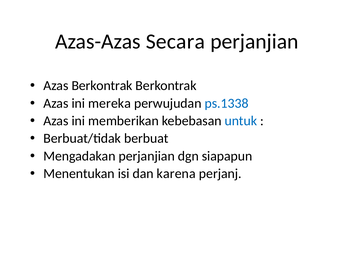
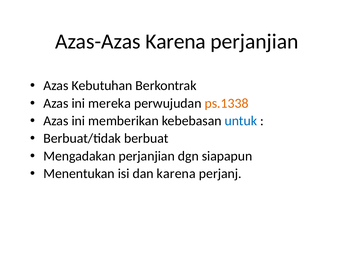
Azas-Azas Secara: Secara -> Karena (176, 41)
Azas Berkontrak: Berkontrak -> Kebutuhan (102, 86)
ps.1338 colour: blue -> orange (227, 103)
